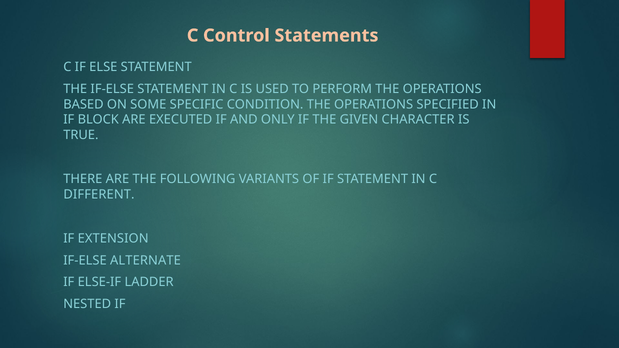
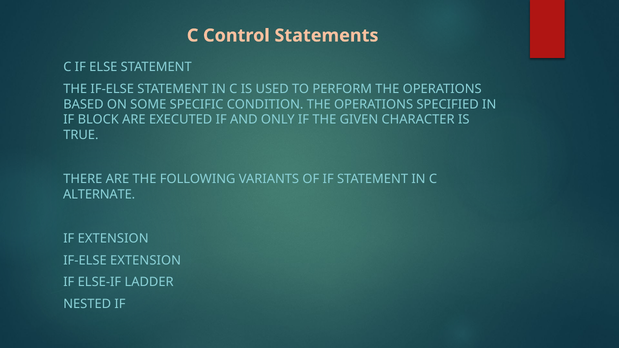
DIFFERENT: DIFFERENT -> ALTERNATE (99, 195)
IF-ELSE ALTERNATE: ALTERNATE -> EXTENSION (146, 260)
